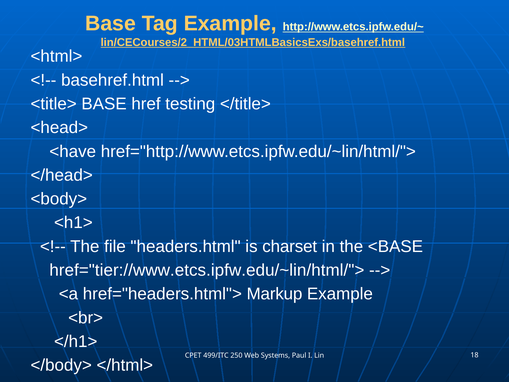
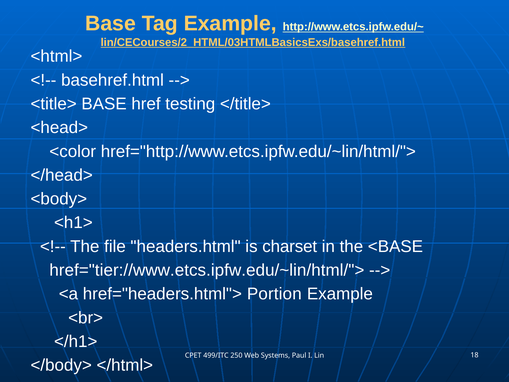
<have: <have -> <color (73, 151)
Markup: Markup -> Portion (274, 294)
